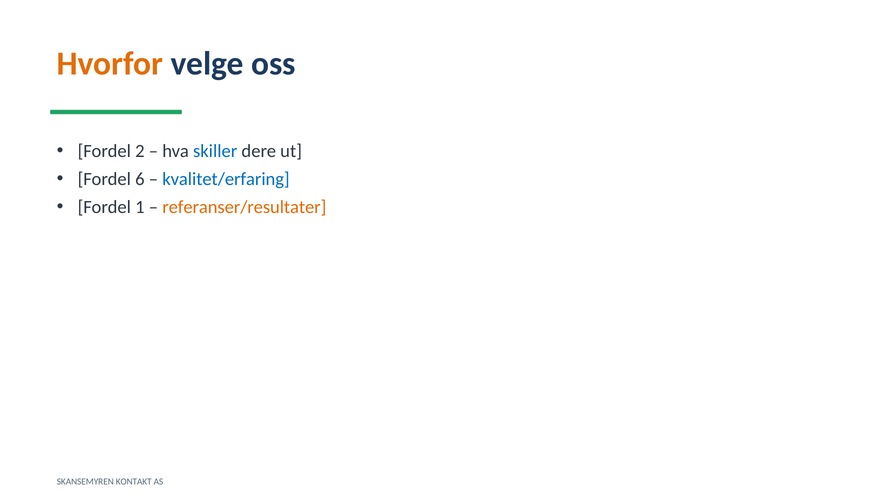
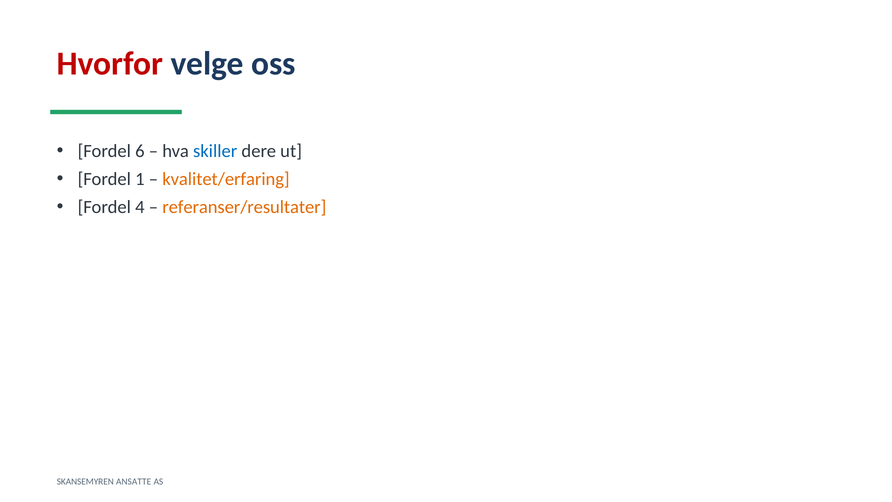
Hvorfor colour: orange -> red (110, 64)
2: 2 -> 6 (140, 151)
6: 6 -> 1 (140, 179)
kvalitet/erfaring colour: blue -> orange (226, 179)
1: 1 -> 4 (140, 207)
KONTAKT: KONTAKT -> ANSATTE (134, 481)
